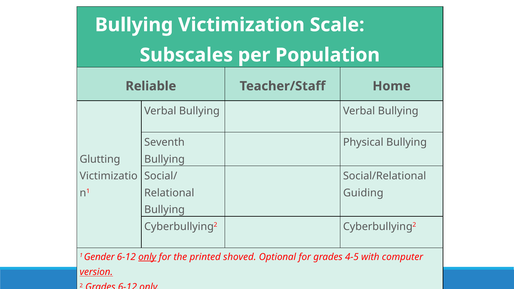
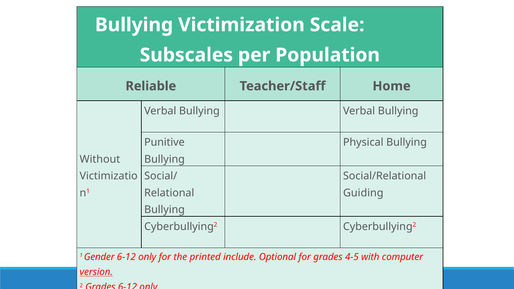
Seventh: Seventh -> Punitive (164, 142)
Glutting: Glutting -> Without (100, 159)
only underline: present -> none (147, 257)
shoved: shoved -> include (240, 257)
